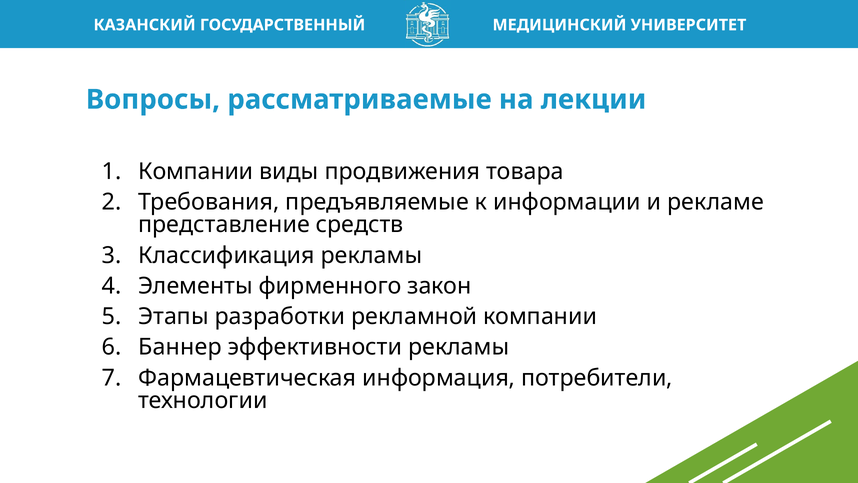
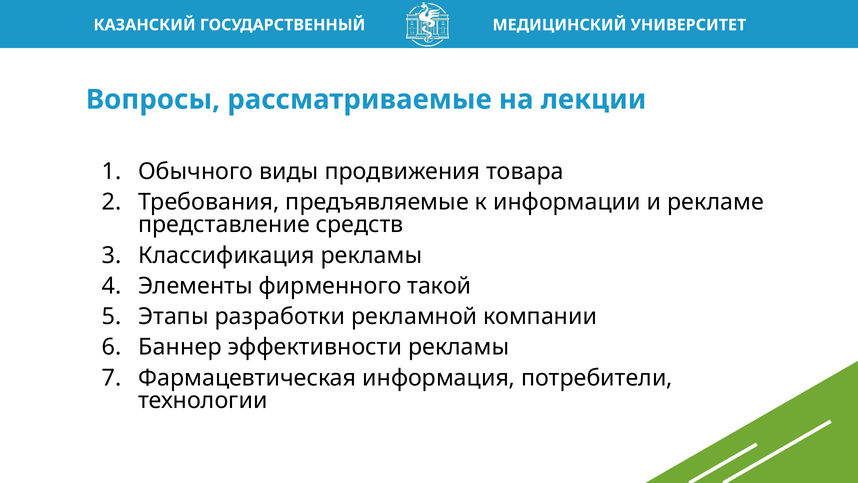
Компании: Компании -> Обычного (196, 171)
закон: закон -> такой (439, 286)
